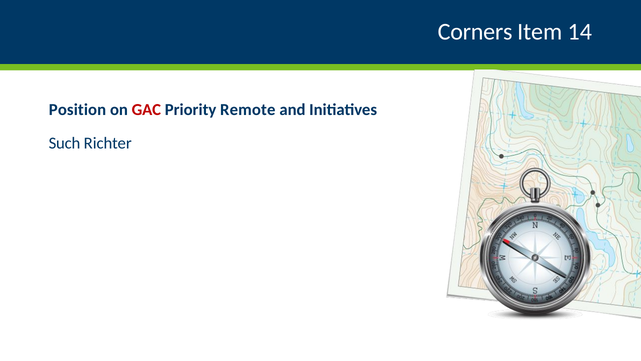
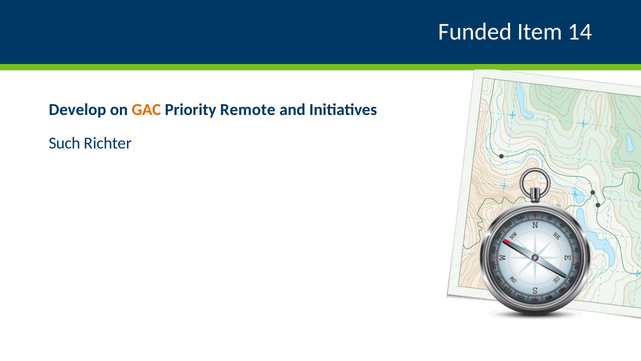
Corners: Corners -> Funded (475, 32)
Position: Position -> Develop (78, 110)
GAC colour: red -> orange (146, 110)
